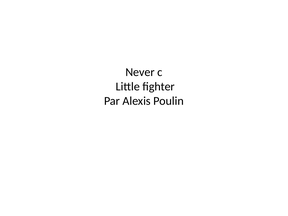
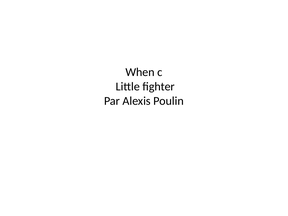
Never: Never -> When (140, 72)
